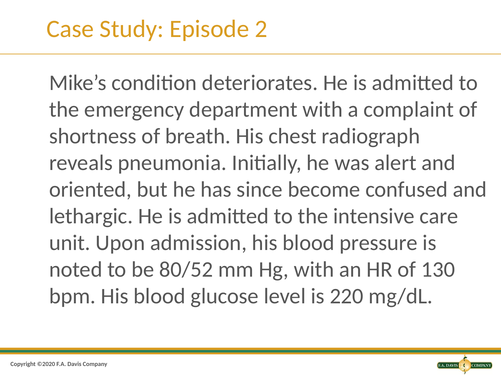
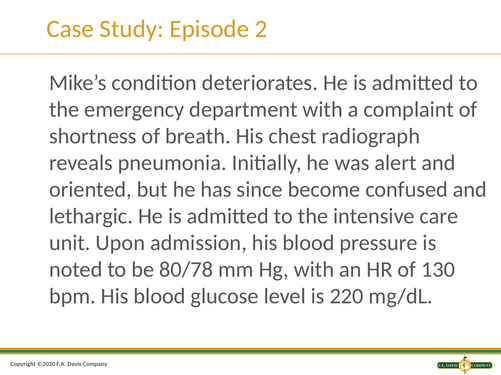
80/52: 80/52 -> 80/78 (186, 270)
